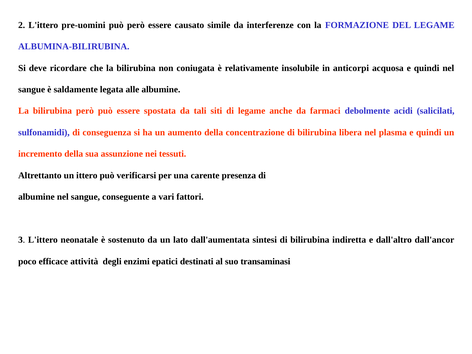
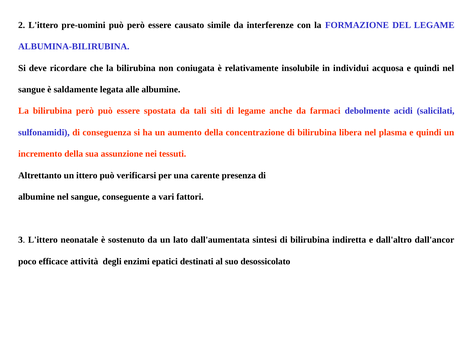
anticorpi: anticorpi -> individui (351, 68)
transaminasi: transaminasi -> desossicolato (265, 261)
